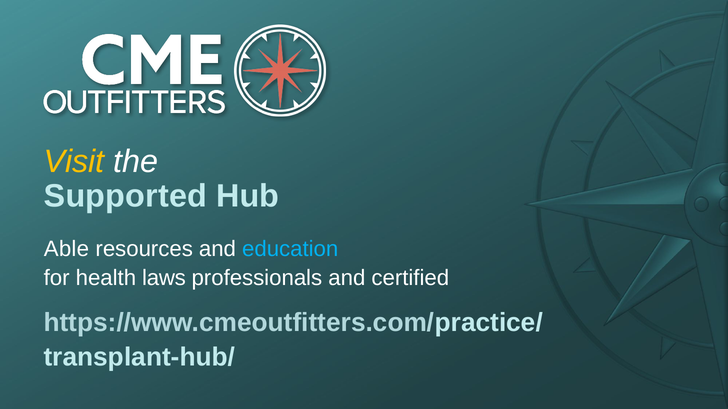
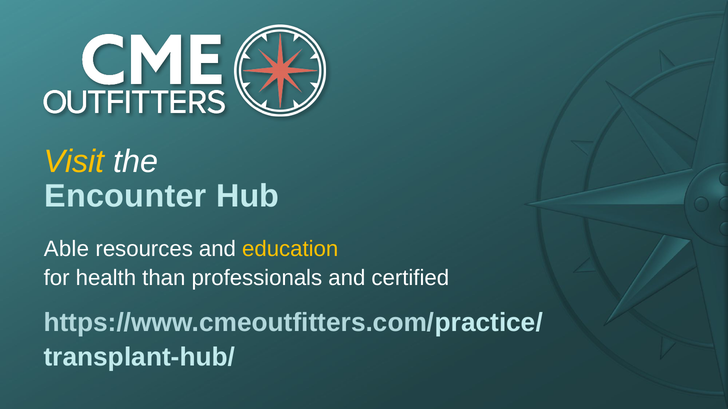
Supported: Supported -> Encounter (125, 197)
education colour: light blue -> yellow (290, 249)
laws: laws -> than (164, 278)
